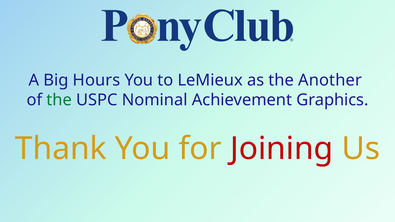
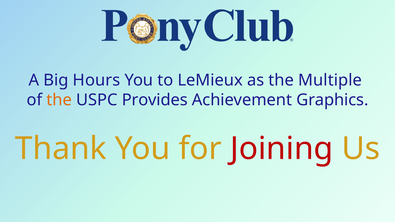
Another: Another -> Multiple (330, 80)
the colour: green -> orange (59, 100)
Nominal: Nominal -> Provides (155, 100)
